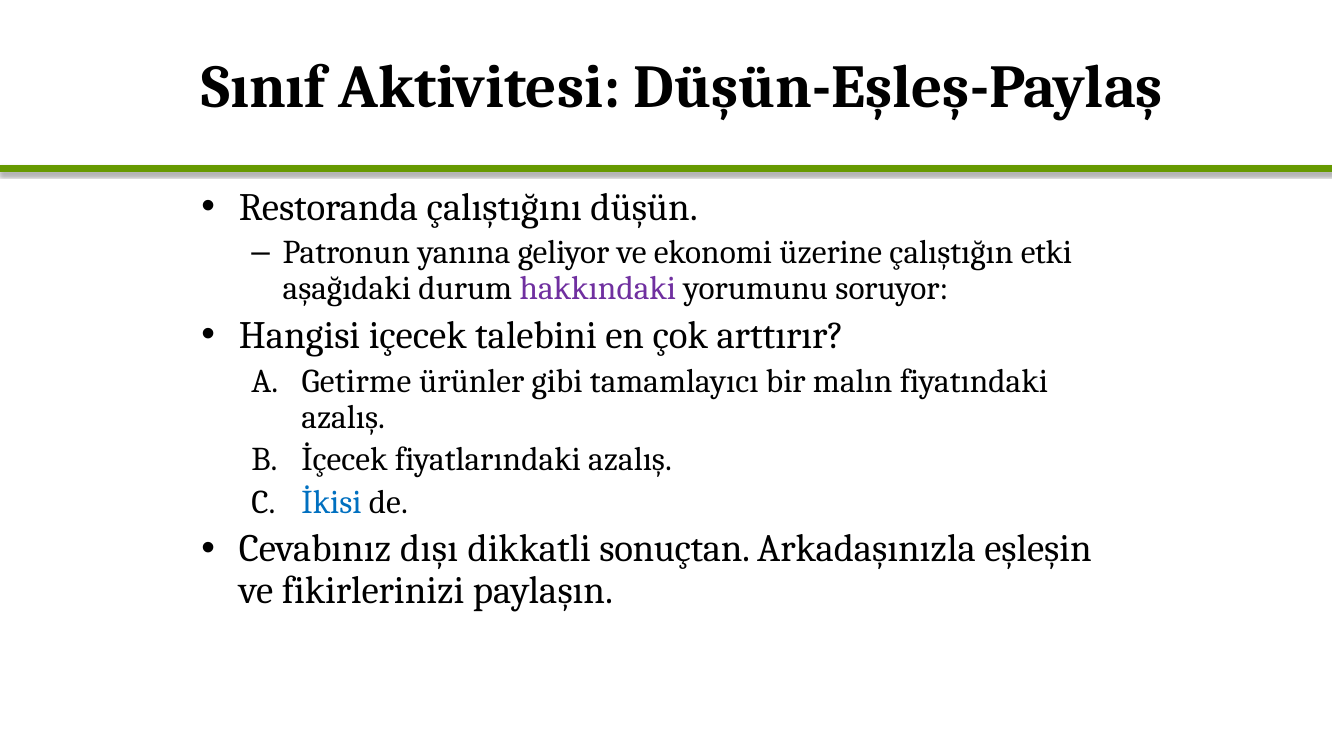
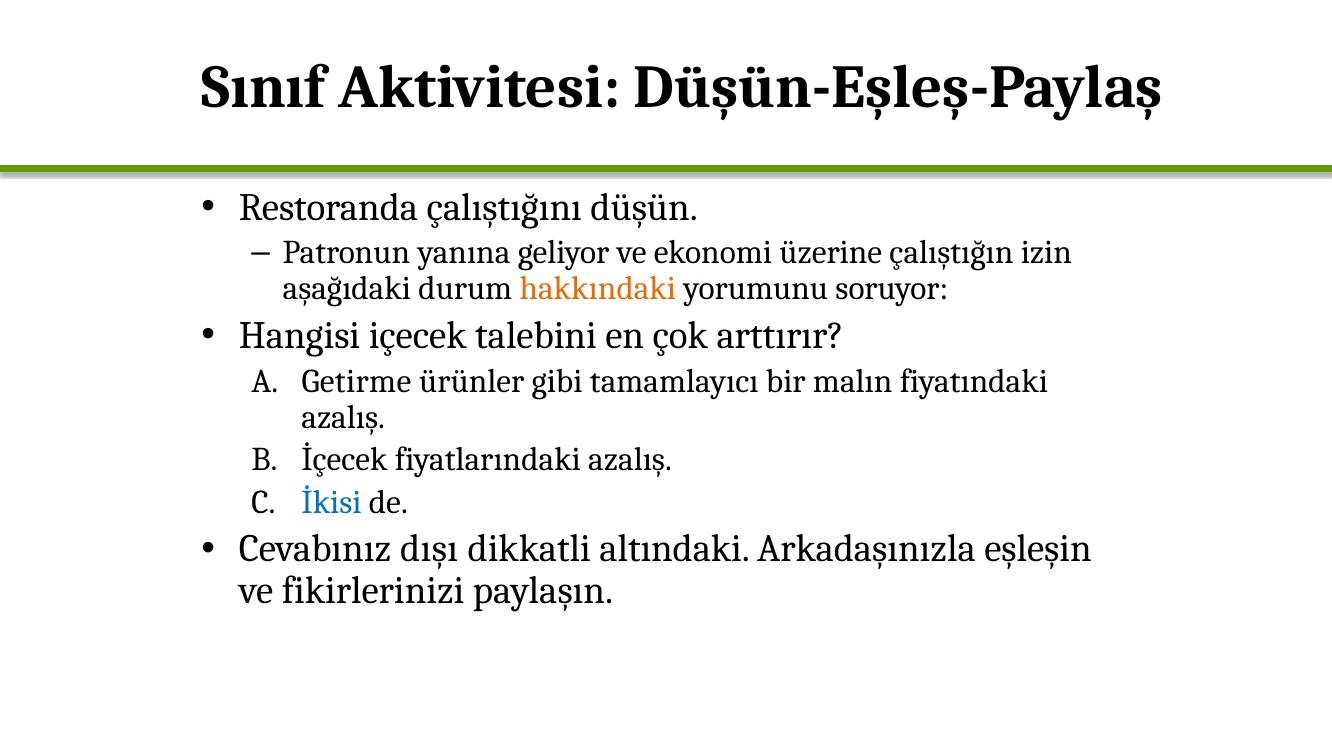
etki: etki -> izin (1046, 253)
hakkındaki colour: purple -> orange (598, 289)
sonuçtan: sonuçtan -> altındaki (675, 549)
